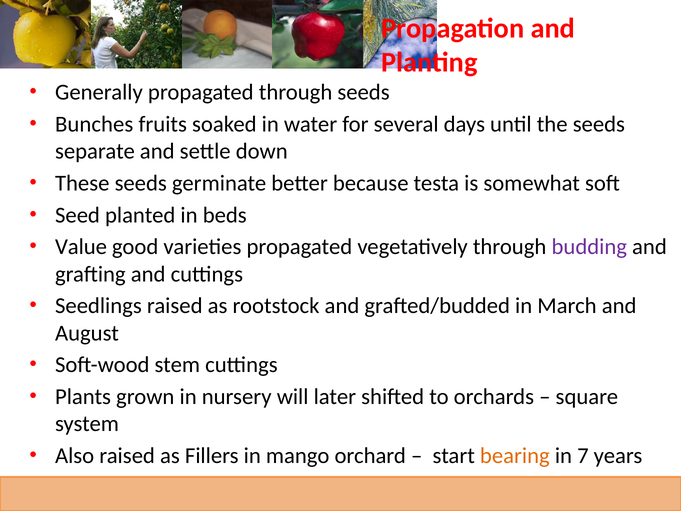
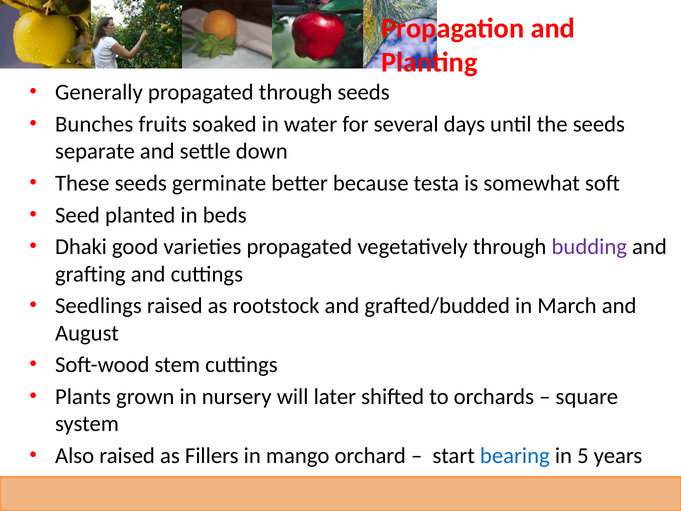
Value: Value -> Dhaki (81, 247)
bearing colour: orange -> blue (515, 456)
7: 7 -> 5 (583, 456)
